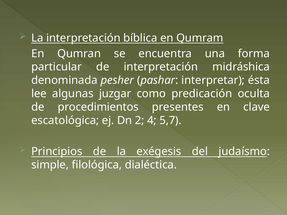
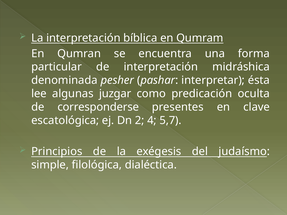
procedimientos: procedimientos -> corresponderse (98, 107)
